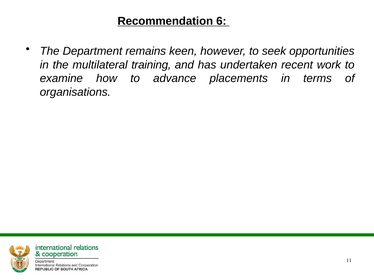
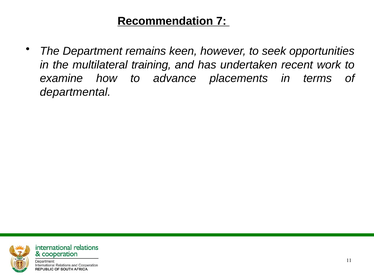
6: 6 -> 7 (221, 21)
organisations: organisations -> departmental (75, 92)
